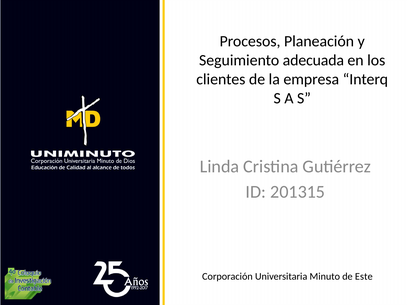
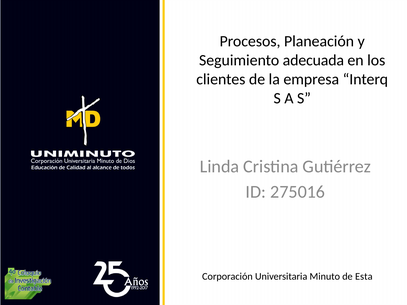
201315: 201315 -> 275016 (298, 192)
Este: Este -> Esta (364, 277)
